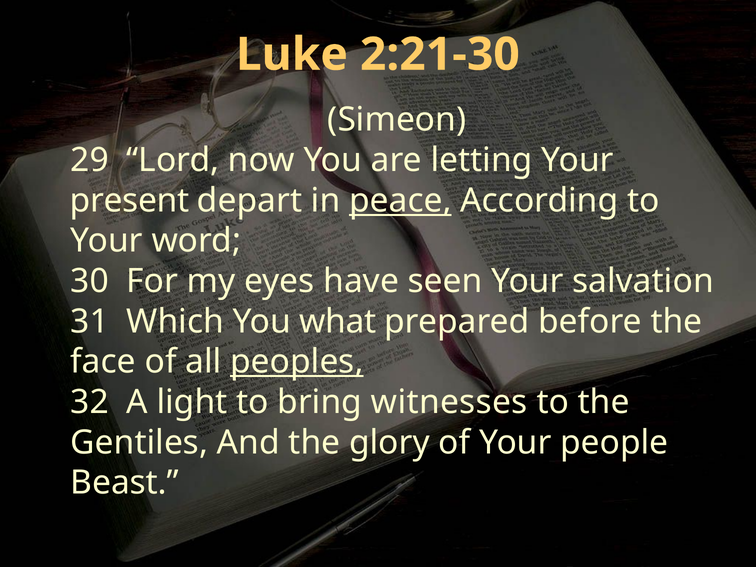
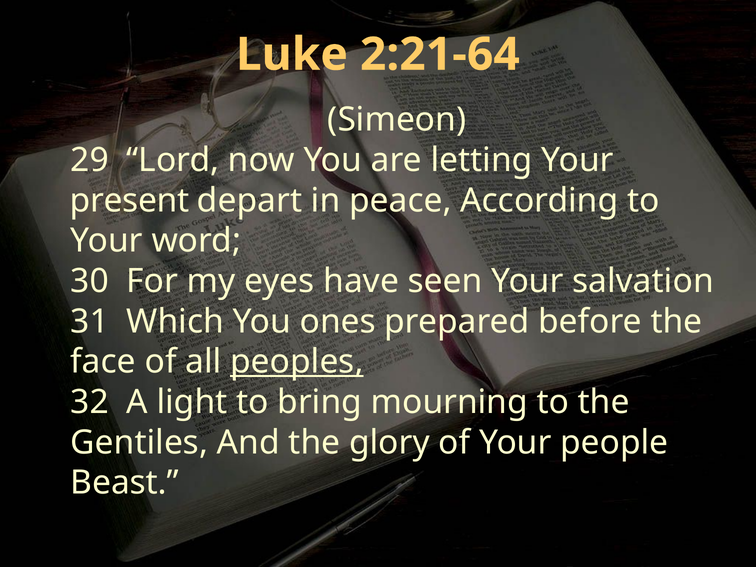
2:21-30: 2:21-30 -> 2:21-64 (440, 55)
peace underline: present -> none (400, 200)
what: what -> ones (338, 321)
witnesses: witnesses -> mourning (449, 402)
